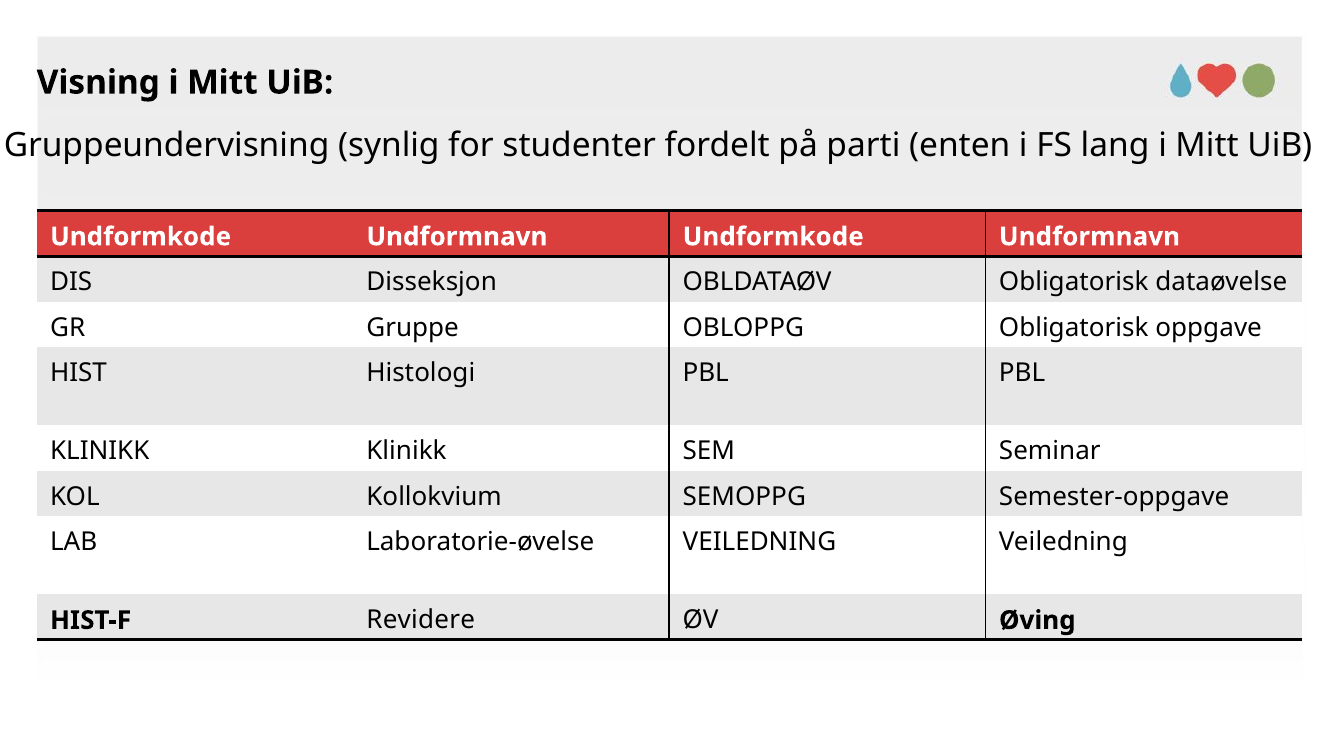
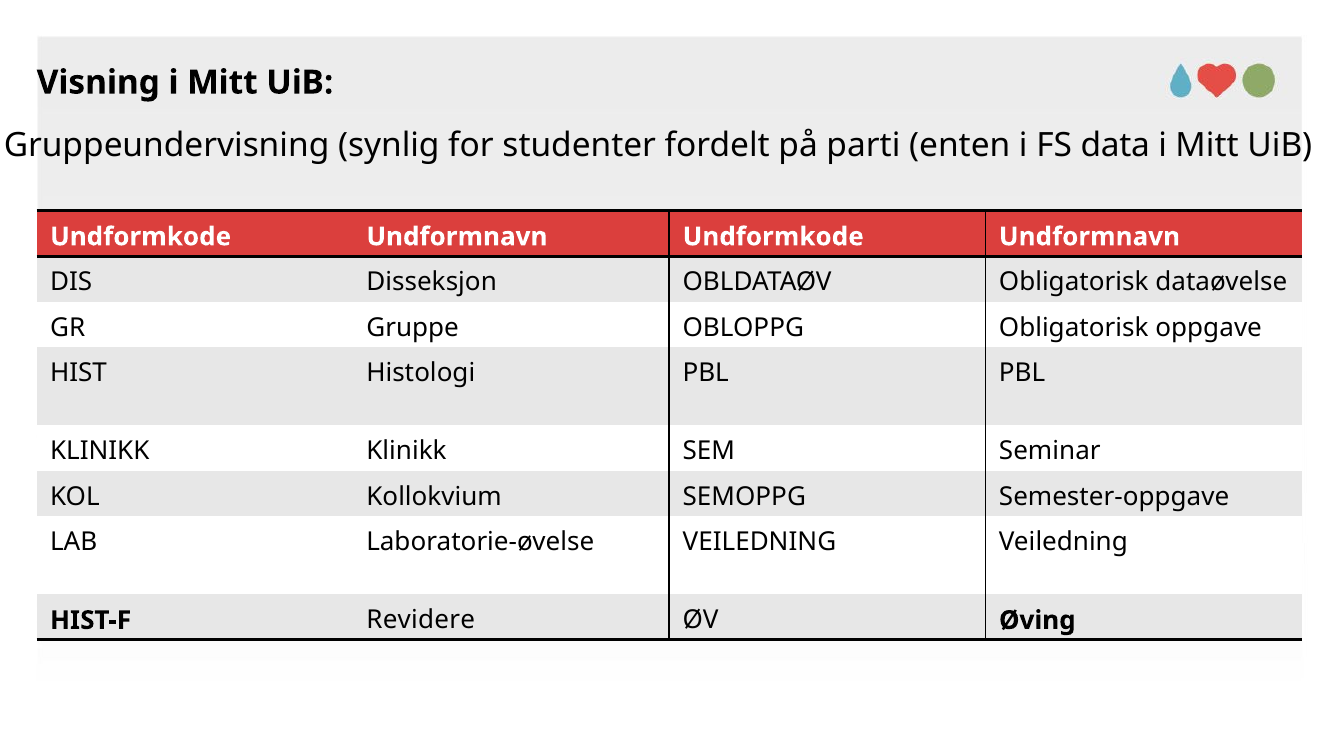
lang: lang -> data (1115, 145)
